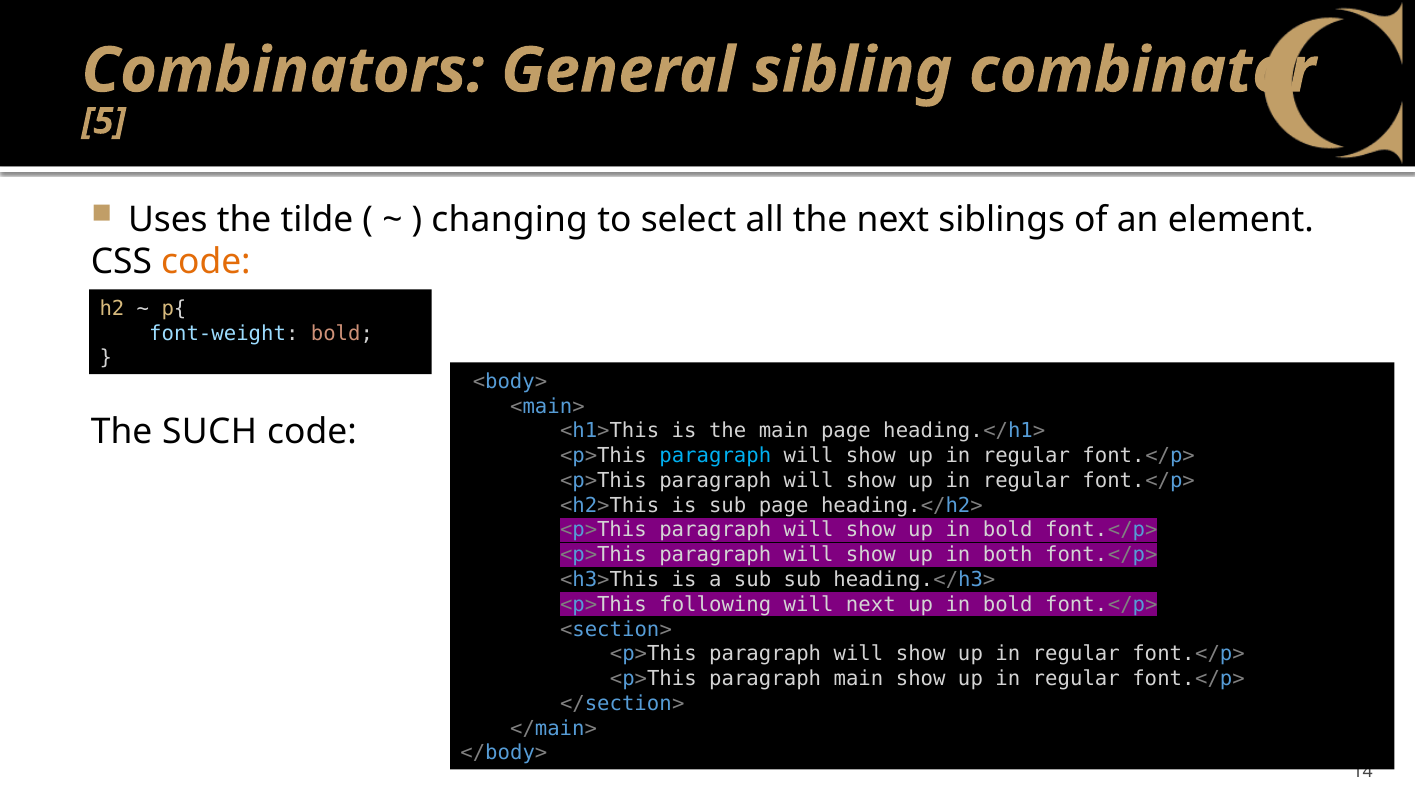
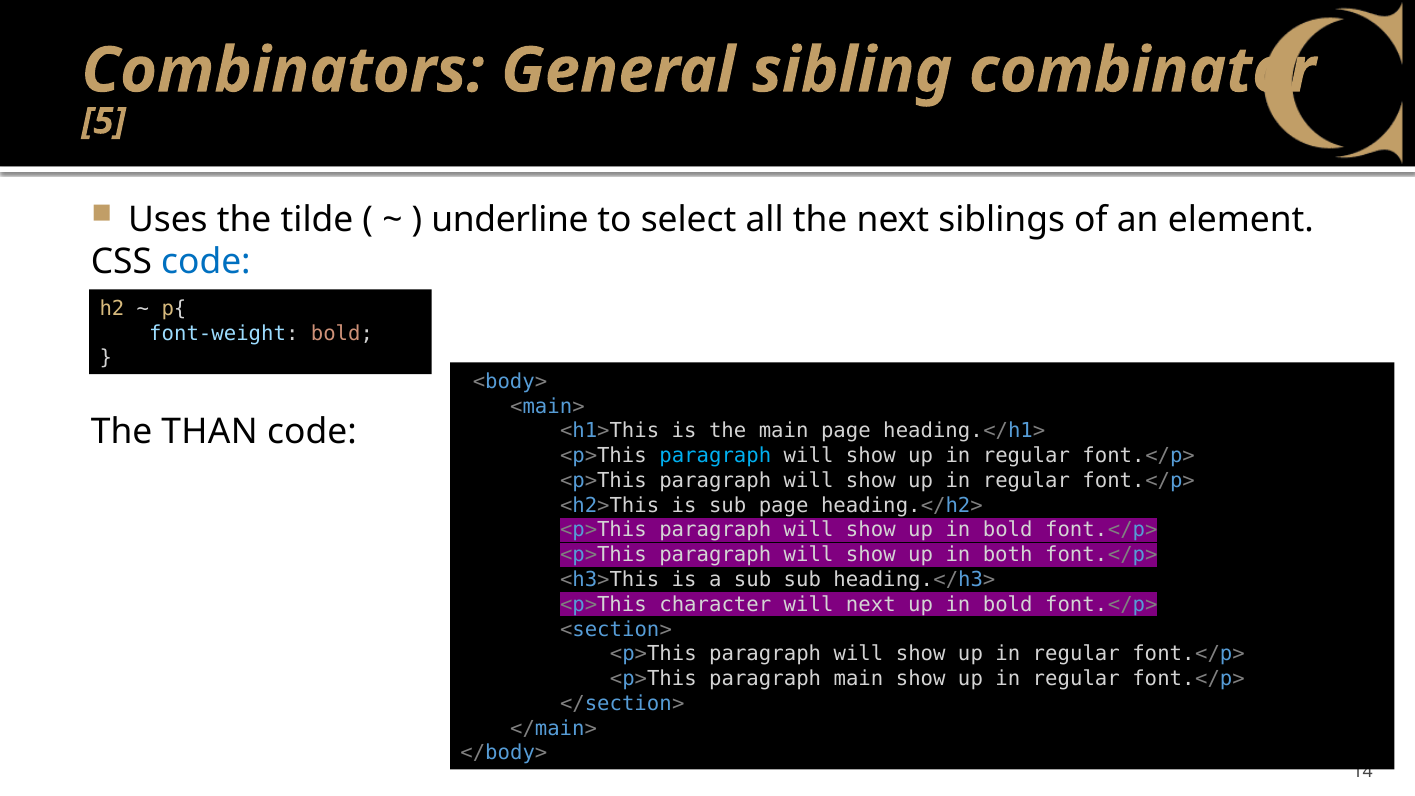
changing: changing -> underline (510, 220)
code colour: orange -> blue (206, 262)
SUCH: SUCH -> THAN (210, 432)
following: following -> character (715, 604)
